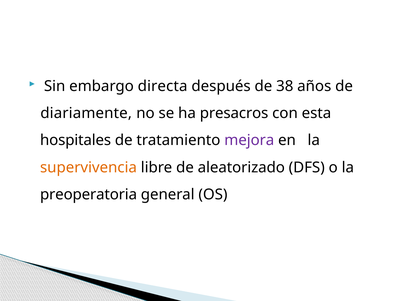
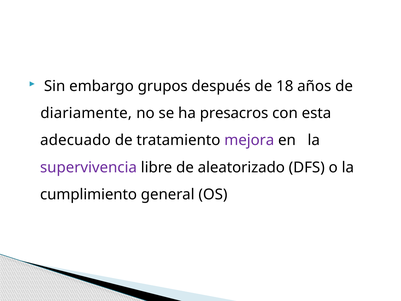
directa: directa -> grupos (163, 86)
38: 38 -> 18 (285, 86)
hospitales: hospitales -> adecuado (75, 140)
supervivencia colour: orange -> purple (88, 167)
preoperatoria: preoperatoria -> cumplimiento (89, 194)
